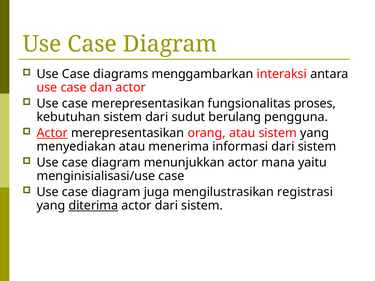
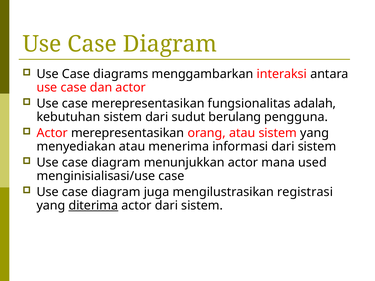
proses: proses -> adalah (315, 104)
Actor underline: present -> none (52, 133)
yaitu: yaitu -> used (312, 163)
